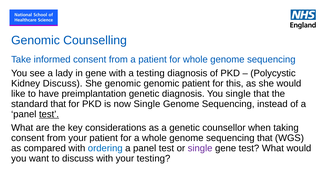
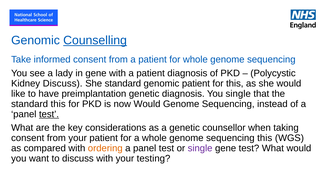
Counselling underline: none -> present (95, 40)
with a testing: testing -> patient (151, 73)
She genomic: genomic -> standard (123, 83)
standard that: that -> this (58, 104)
now Single: Single -> Would (147, 104)
sequencing that: that -> this (265, 138)
ordering colour: blue -> orange (105, 148)
